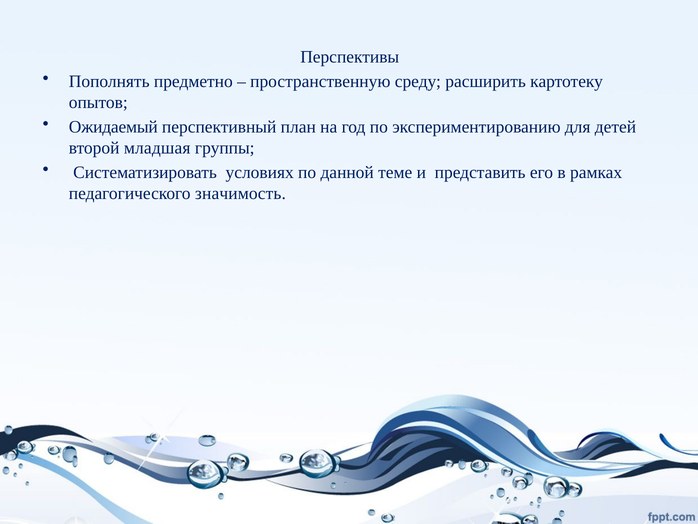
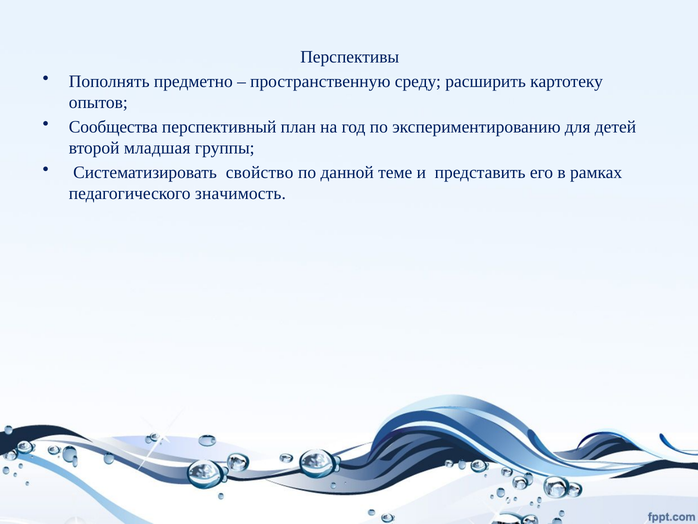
Ожидаемый: Ожидаемый -> Сообщества (113, 127)
условиях: условиях -> свойство (260, 172)
